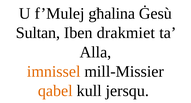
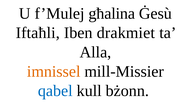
Sultan: Sultan -> Iftaħli (38, 33)
qabel colour: orange -> blue (55, 91)
jersqu: jersqu -> bżonn (127, 91)
